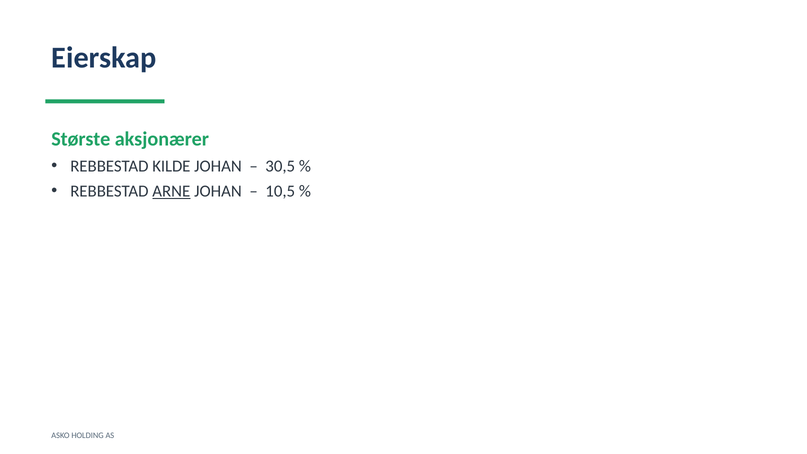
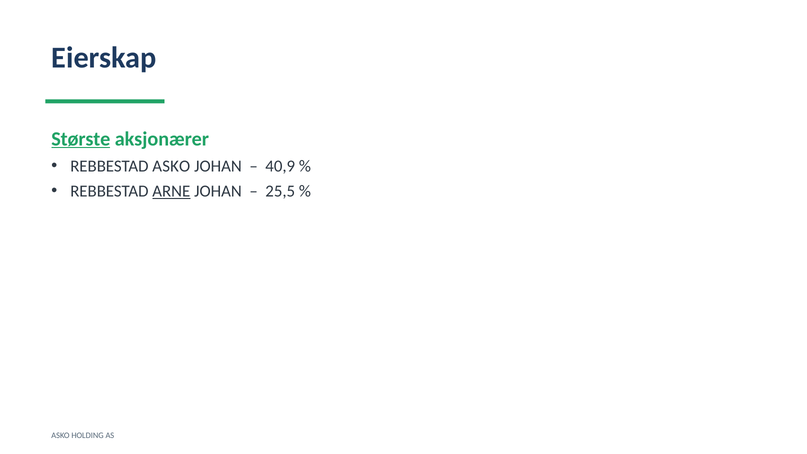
Største underline: none -> present (81, 139)
REBBESTAD KILDE: KILDE -> ASKO (171, 166)
30,5: 30,5 -> 40,9 (280, 166)
10,5: 10,5 -> 25,5 (280, 191)
